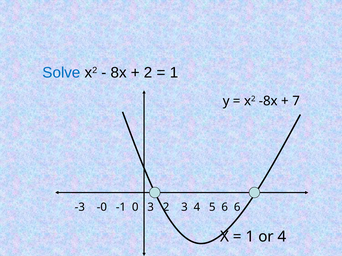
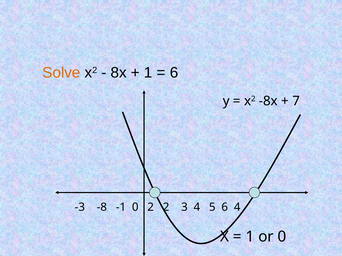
Solve colour: blue -> orange (61, 73)
2: 2 -> 1 (148, 73)
1: 1 -> 6 (174, 73)
-0: -0 -> -8 (102, 208)
0 3: 3 -> 2 (151, 208)
6 6: 6 -> 4 (237, 208)
or 4: 4 -> 0 (282, 237)
